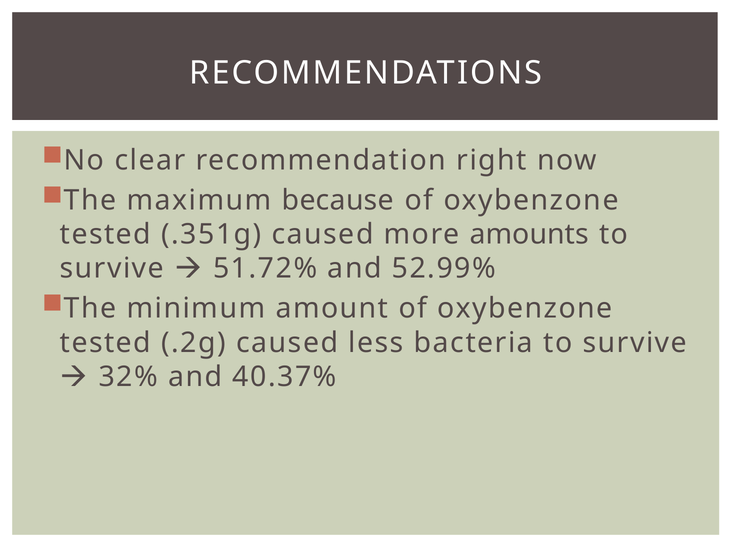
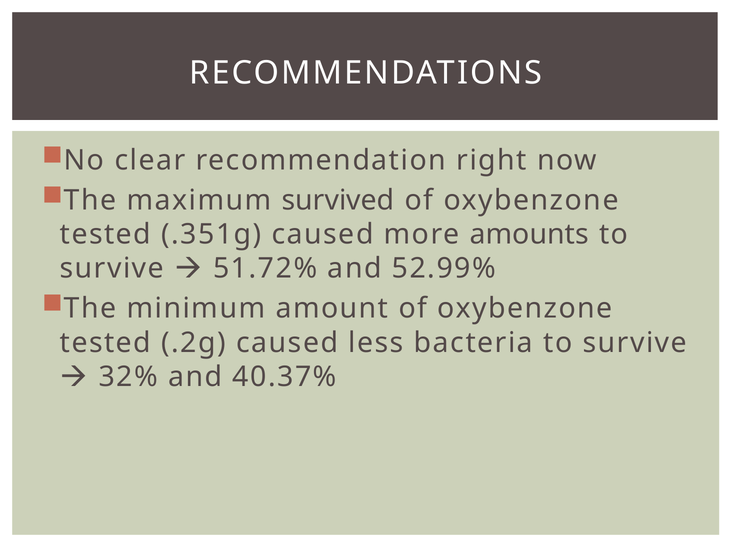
because: because -> survived (338, 200)
